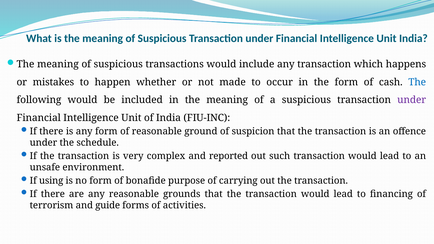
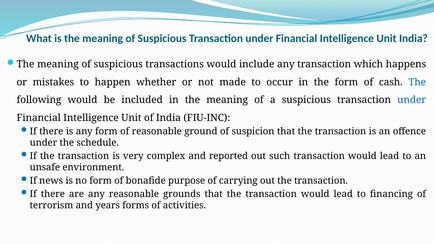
under colour: purple -> blue (412, 100)
using: using -> news (51, 181)
guide: guide -> years (108, 205)
